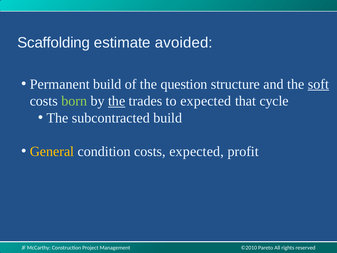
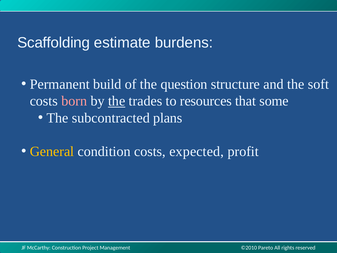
avoided: avoided -> burdens (184, 43)
soft underline: present -> none (318, 84)
born colour: light green -> pink (74, 101)
to expected: expected -> resources (206, 101)
cycle: cycle -> some (274, 101)
subcontracted build: build -> plans (168, 118)
